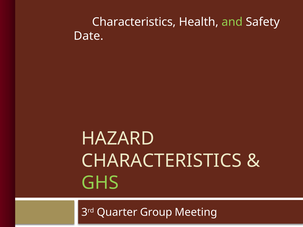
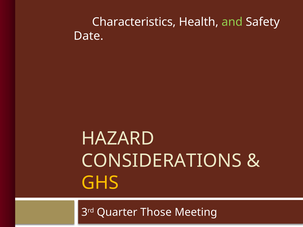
CHARACTERISTICS: CHARACTERISTICS -> CONSIDERATIONS (162, 161)
GHS colour: light green -> yellow (100, 183)
Group: Group -> Those (156, 213)
